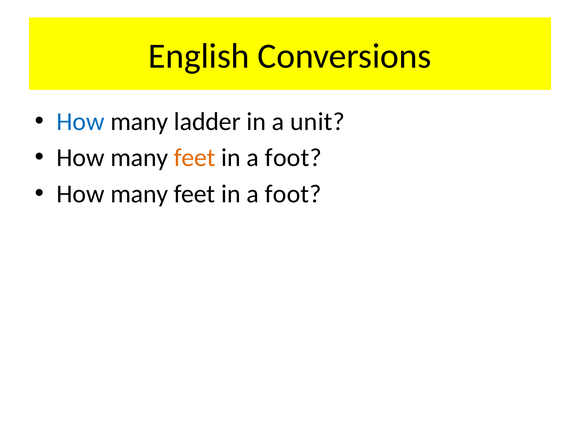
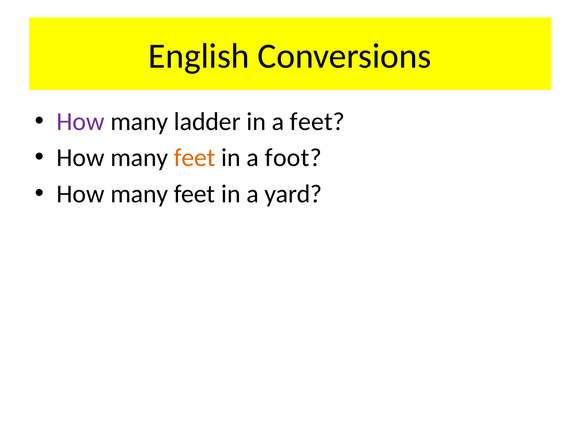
How colour: blue -> purple (81, 122)
a unit: unit -> feet (317, 122)
foot: foot -> yard (293, 194)
